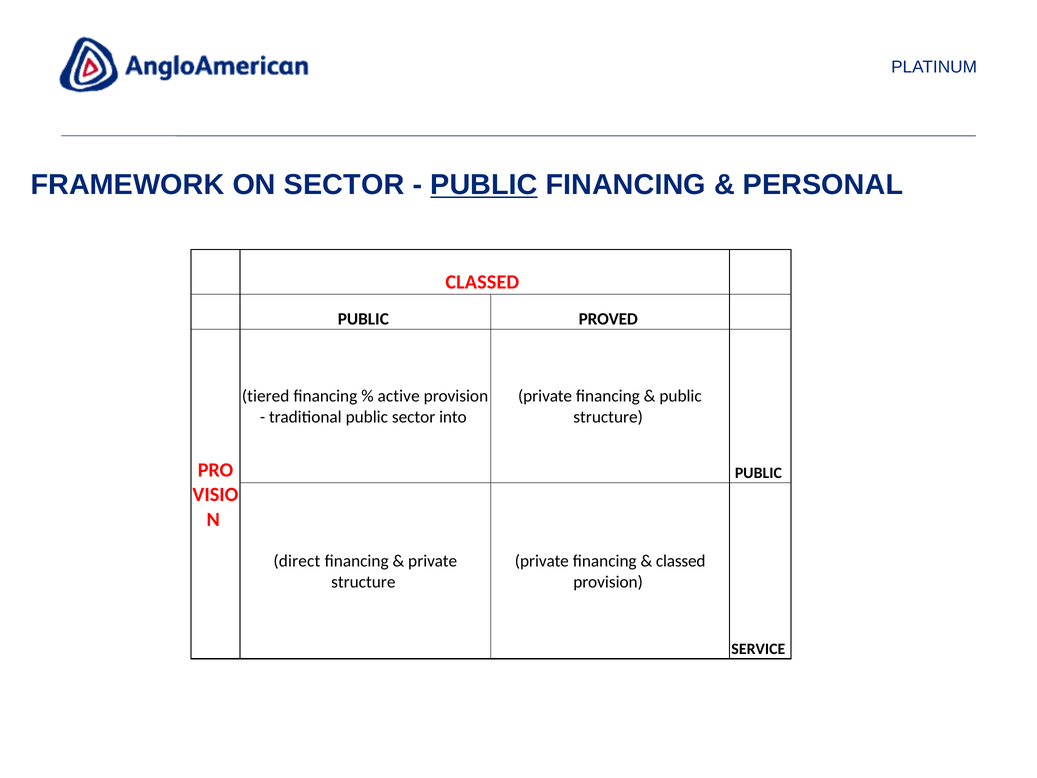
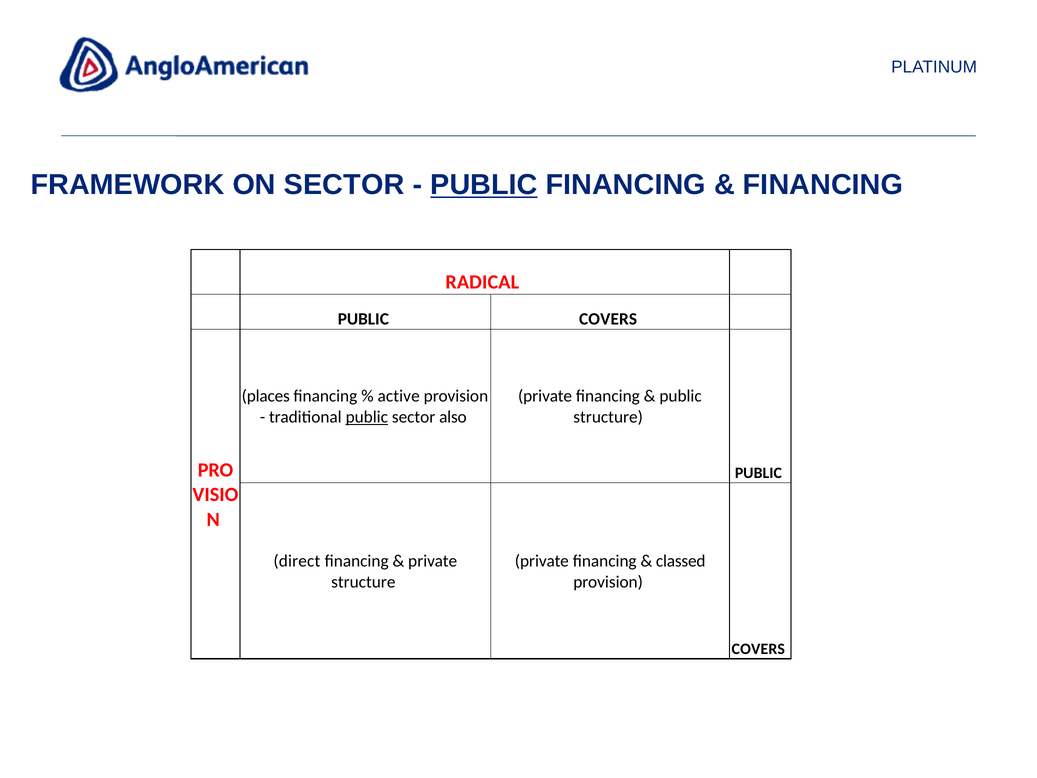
PERSONAL: PERSONAL -> FINANCING (823, 185)
CLASSED: CLASSED -> RADICAL (482, 282)
PUBLIC PROVED: PROVED -> COVERS (608, 319)
tiered: tiered -> places (266, 396)
public underline: none -> present (367, 417)
into: into -> also (453, 417)
SERVICE: SERVICE -> COVERS (758, 649)
